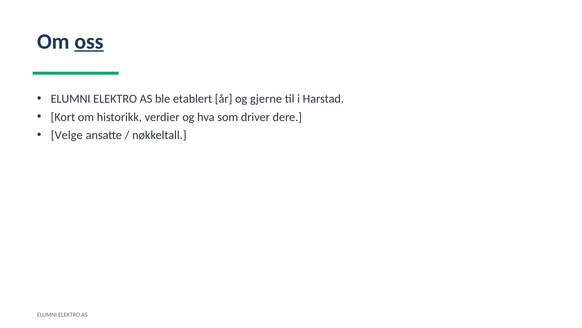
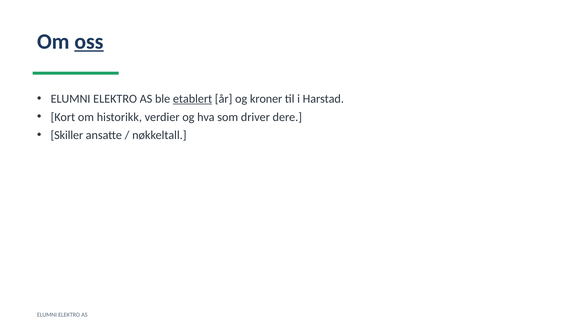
etablert underline: none -> present (193, 99)
gjerne: gjerne -> kroner (266, 99)
Velge: Velge -> Skiller (67, 135)
